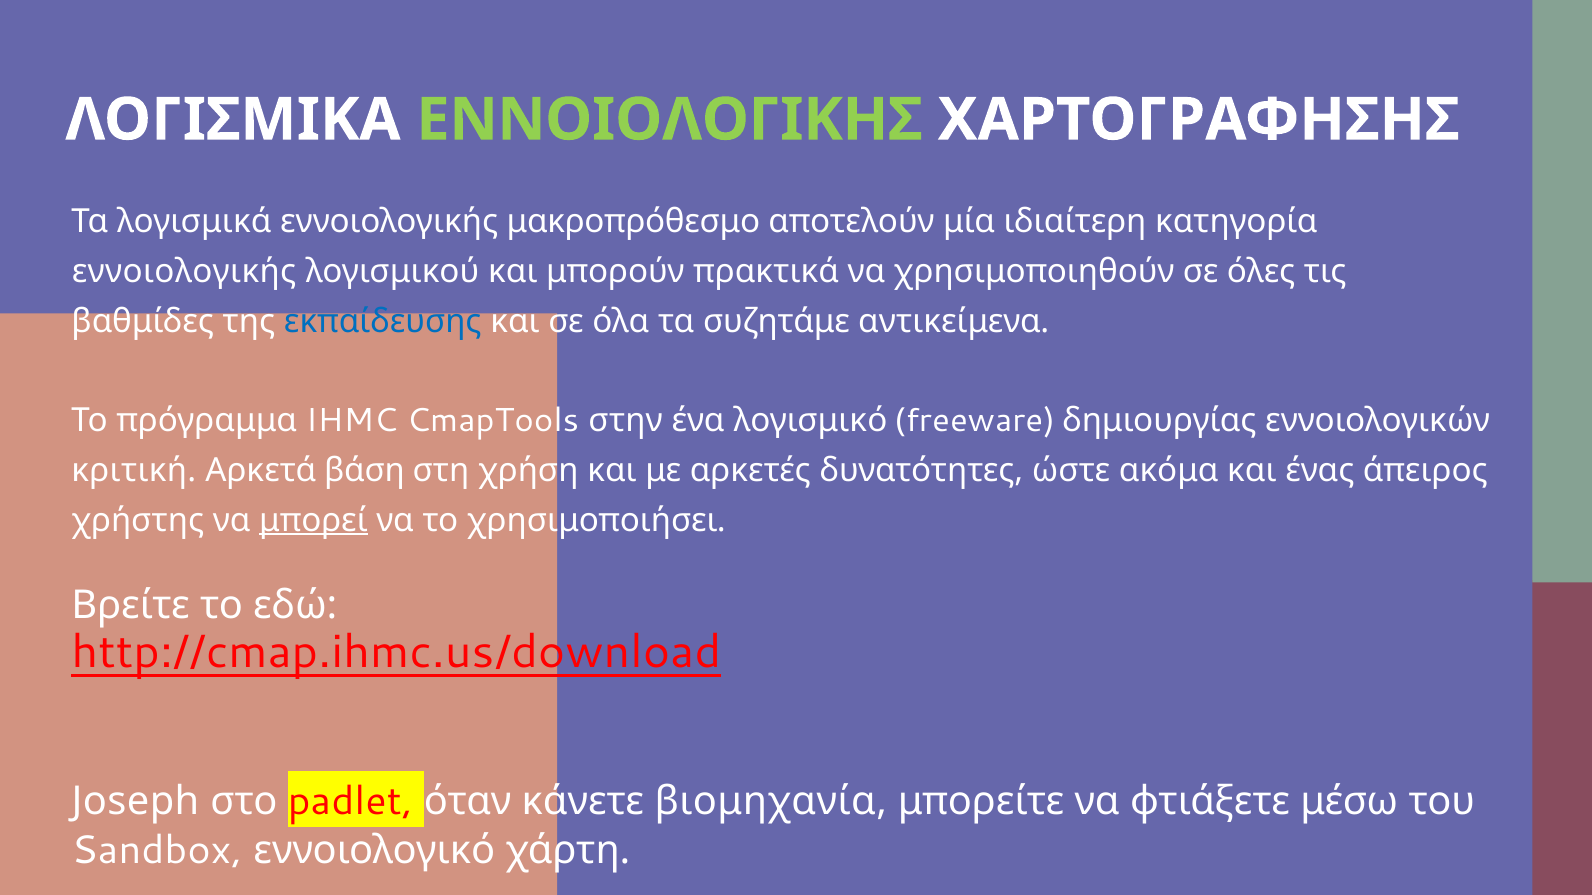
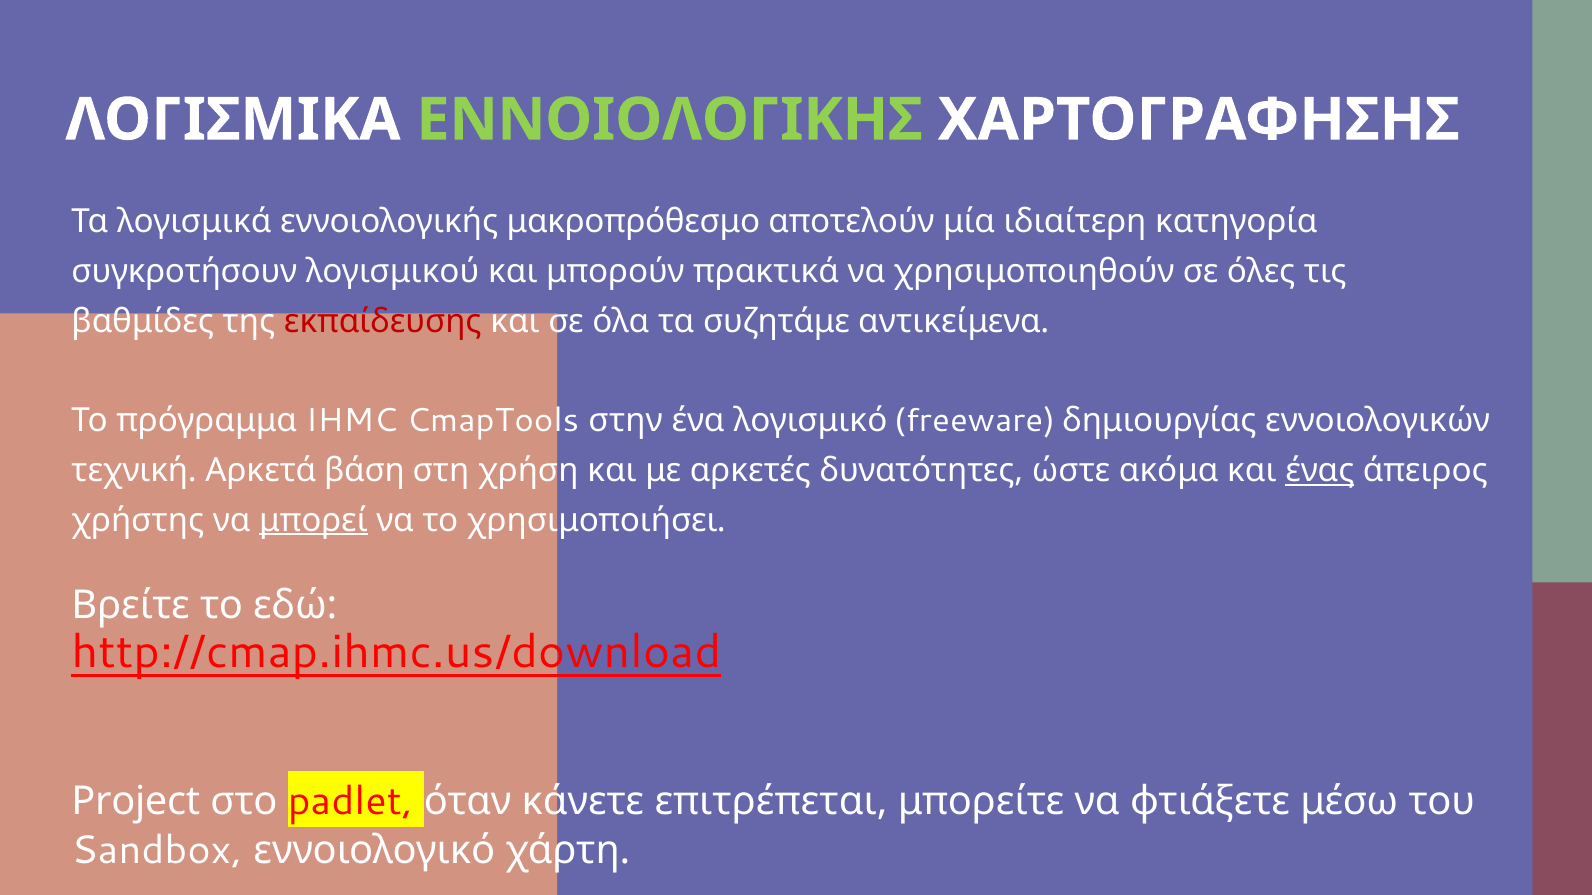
εννοιολογικής: εννοιολογικής -> συγκροτήσουν (184, 272)
εκπαίδευσης colour: blue -> red (383, 322)
κριτική: κριτική -> τεχνική (134, 471)
ένας underline: none -> present (1320, 471)
Joseph: Joseph -> Project (136, 802)
βιομηχανία: βιομηχανία -> επιτρέπεται (771, 802)
